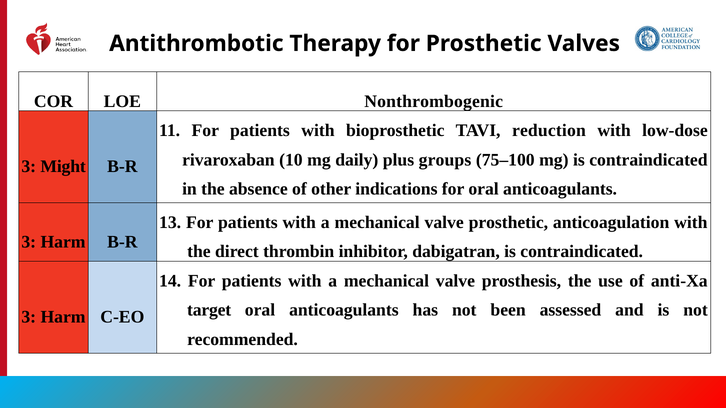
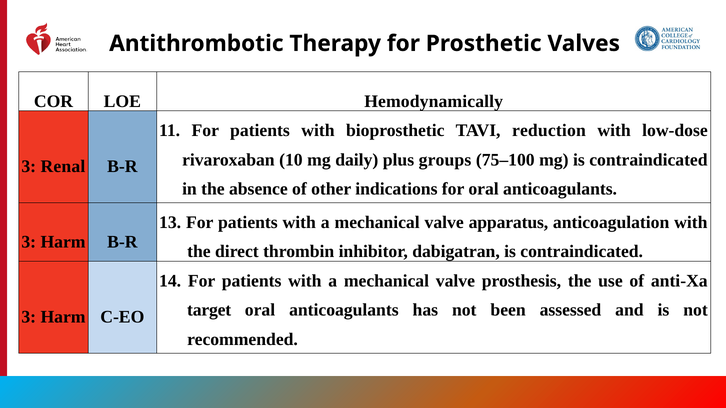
Nonthrombogenic: Nonthrombogenic -> Hemodynamically (434, 101)
Might: Might -> Renal (63, 167)
valve prosthetic: prosthetic -> apparatus (508, 223)
